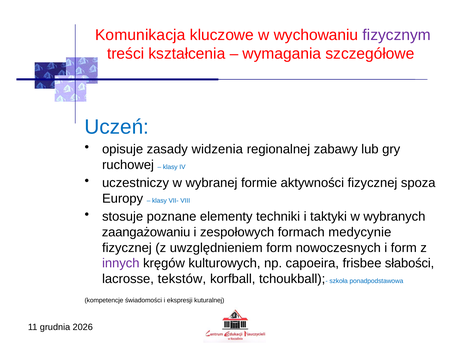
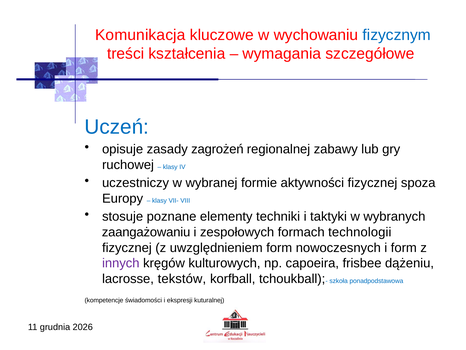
fizycznym colour: purple -> blue (397, 35)
widzenia: widzenia -> zagrożeń (217, 149)
medycynie: medycynie -> technologii (360, 232)
słabości: słabości -> dążeniu (410, 263)
